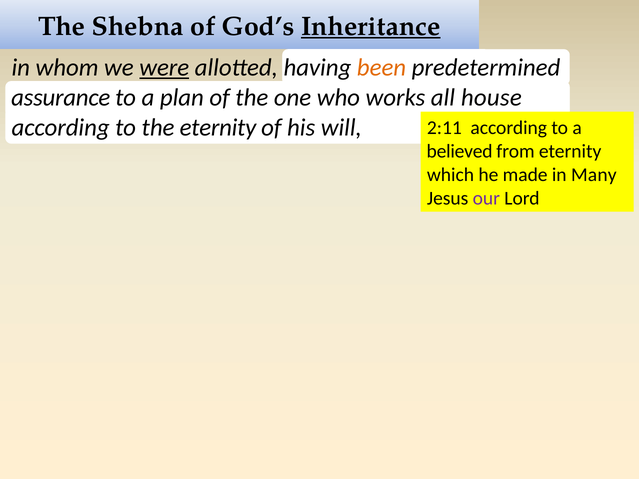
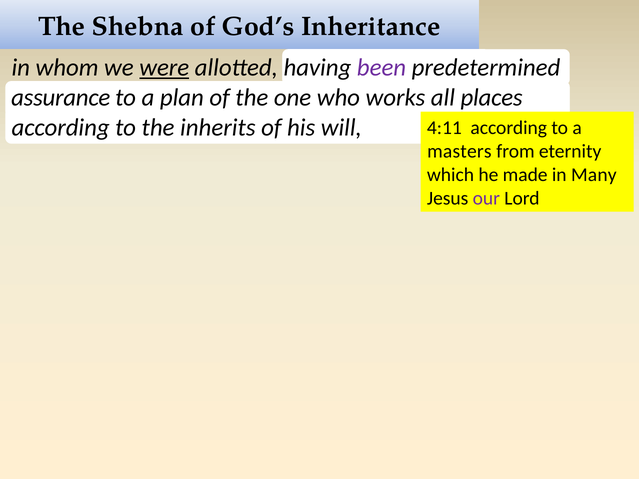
Inheritance underline: present -> none (371, 26)
been colour: orange -> purple (382, 68)
house: house -> places (492, 98)
the eternity: eternity -> inherits (218, 127)
2:11: 2:11 -> 4:11 (444, 128)
believed: believed -> masters (459, 151)
